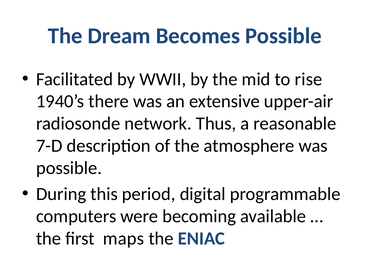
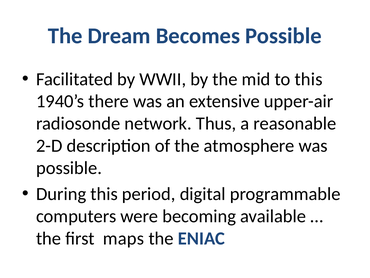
to rise: rise -> this (309, 79)
7-D: 7-D -> 2-D (49, 146)
